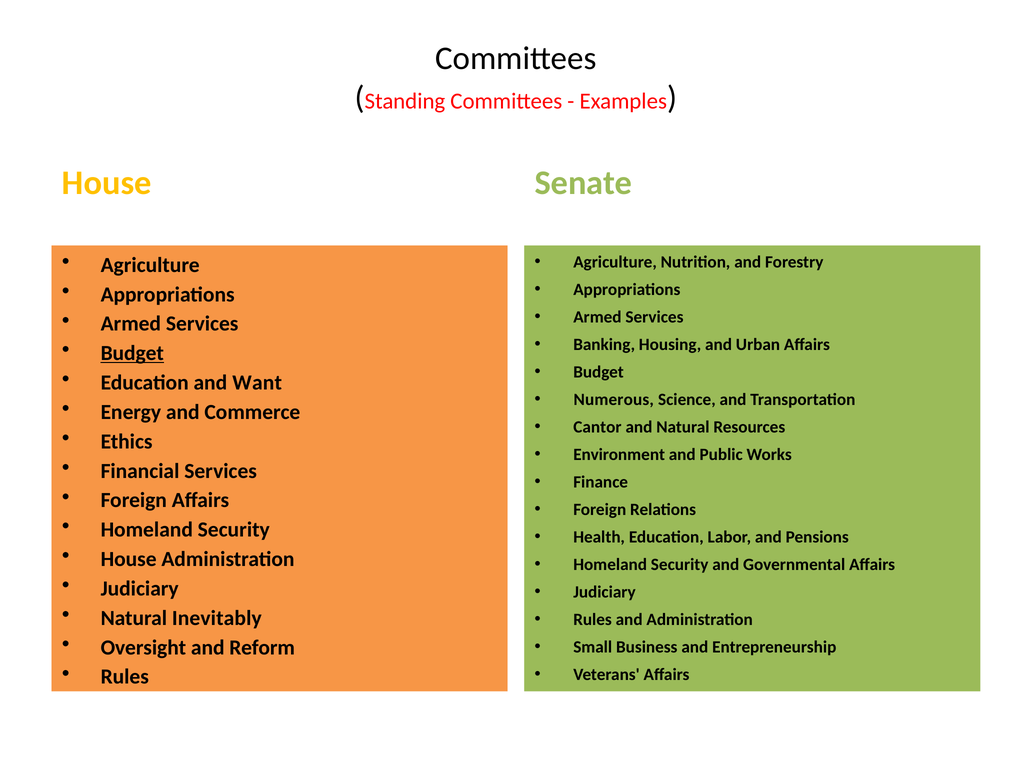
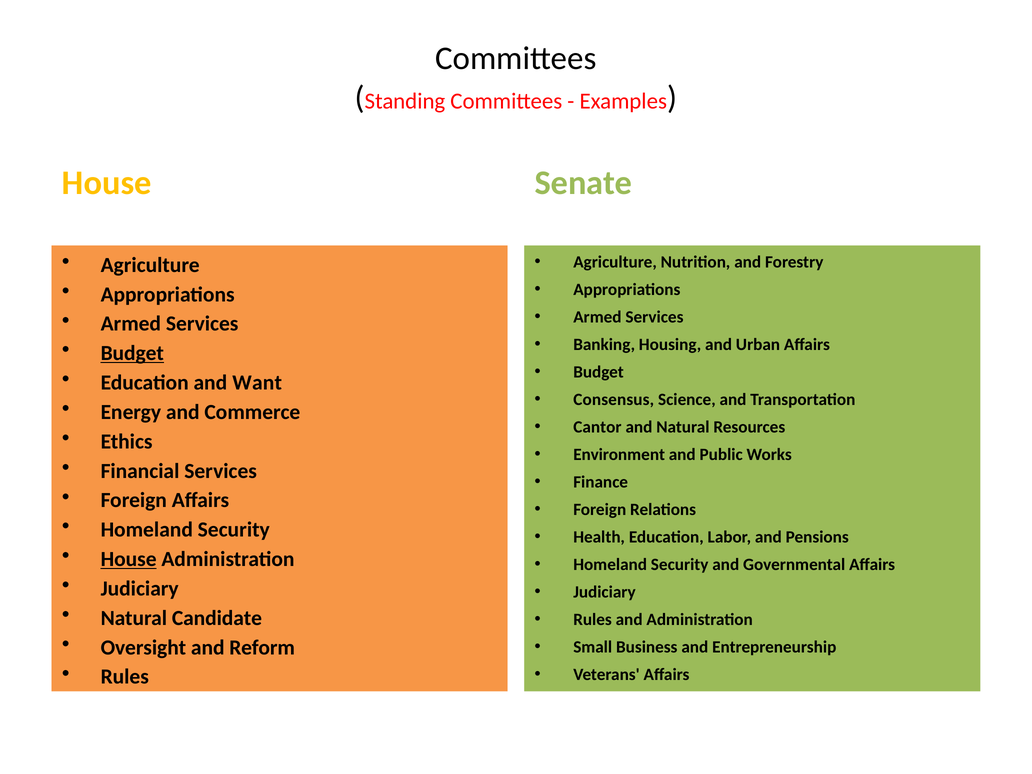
Numerous: Numerous -> Consensus (614, 400)
House underline: none -> present (129, 559)
Inevitably: Inevitably -> Candidate (217, 618)
